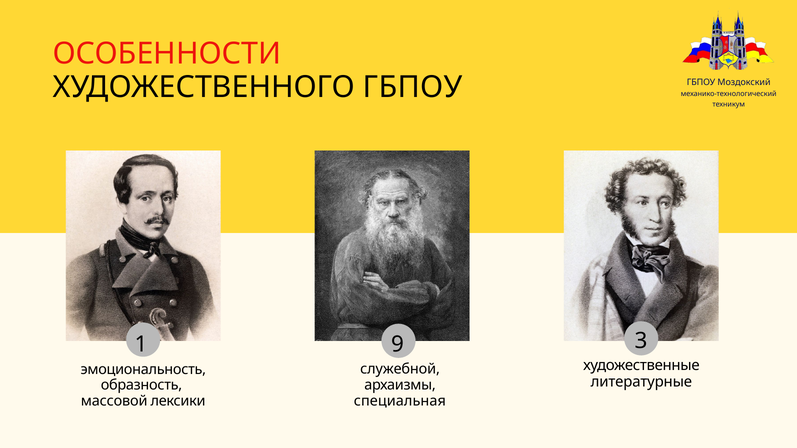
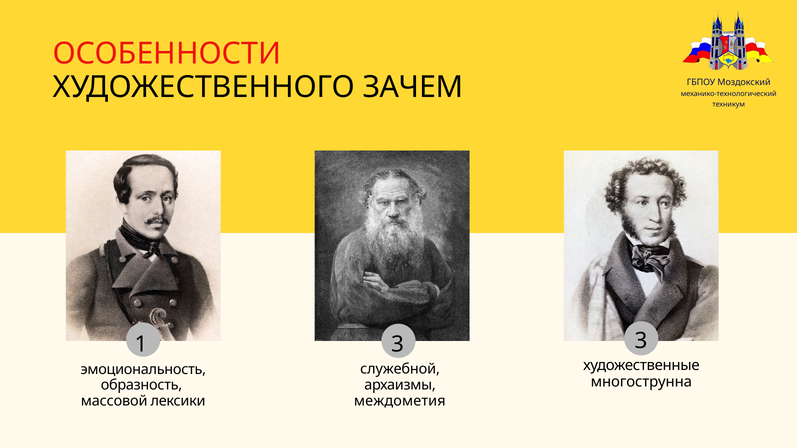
ХУДОЖЕСТВЕННОГО ГБПОУ: ГБПОУ -> ЗАЧЕМ (413, 87)
1 9: 9 -> 3 (398, 344)
литературные: литературные -> многострунна (641, 382)
специальная: специальная -> междометия (400, 401)
